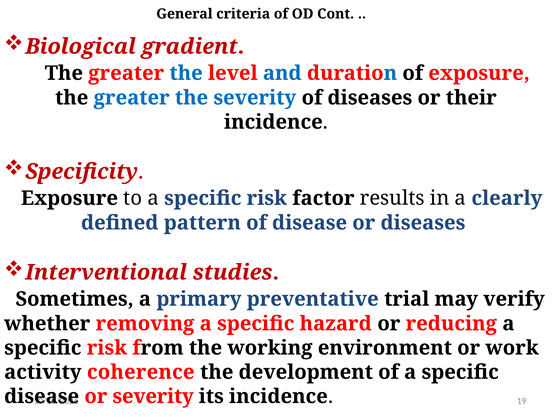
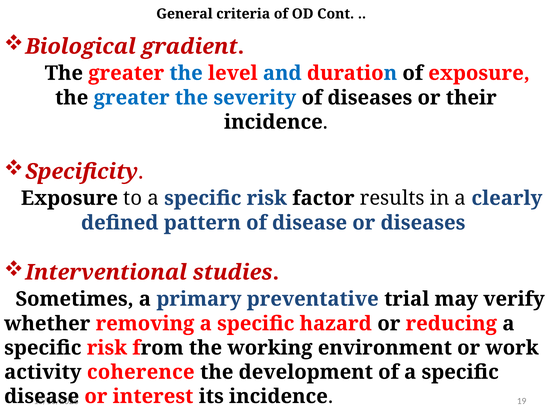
or severity: severity -> interest (153, 396)
